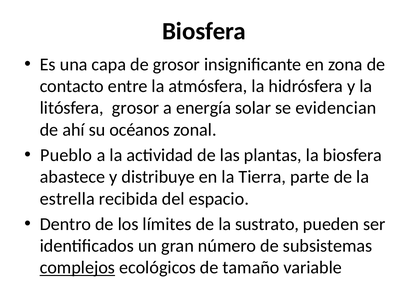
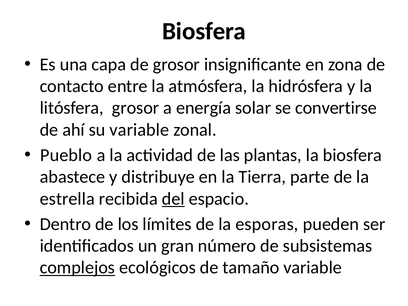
evidencian: evidencian -> convertirse (336, 108)
su océanos: océanos -> variable (139, 130)
del underline: none -> present (173, 199)
sustrato: sustrato -> esporas (267, 224)
